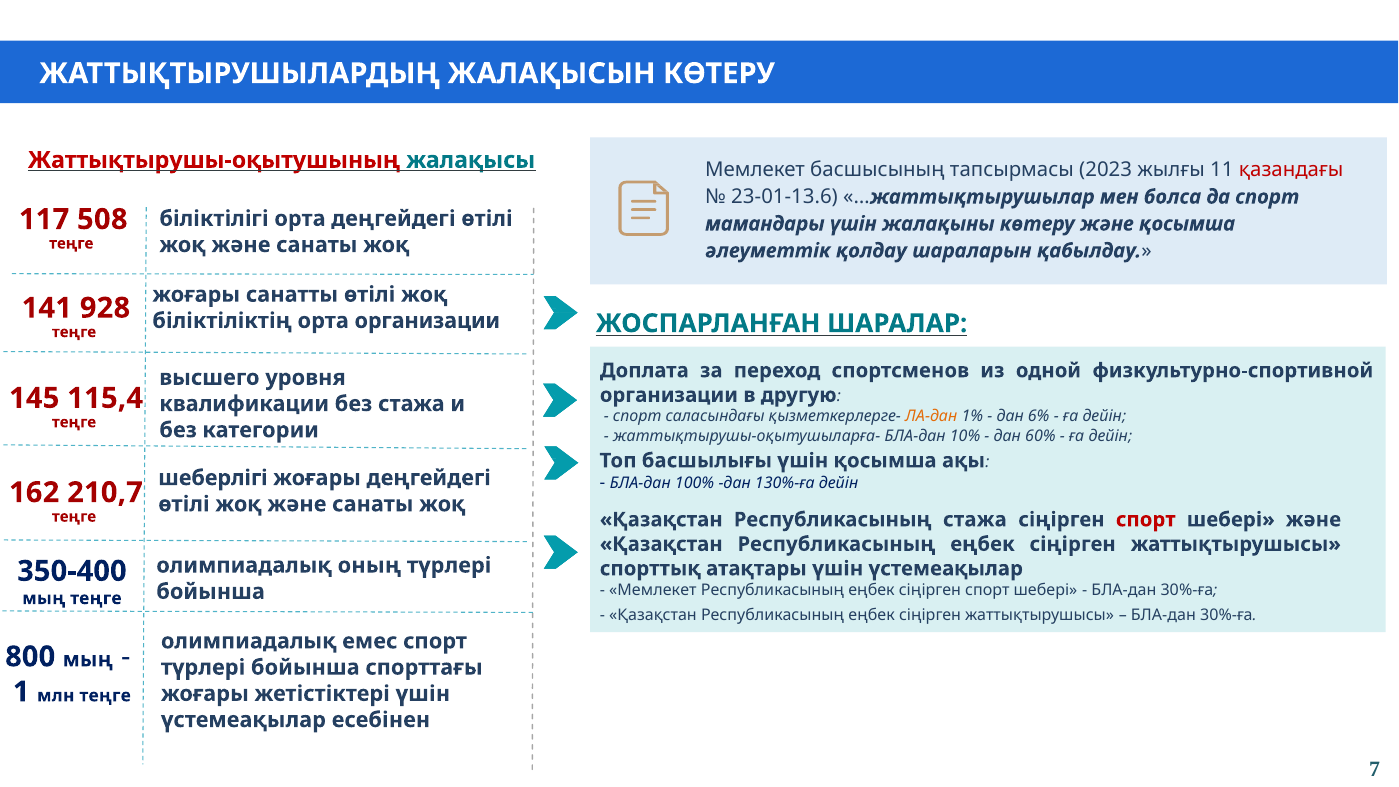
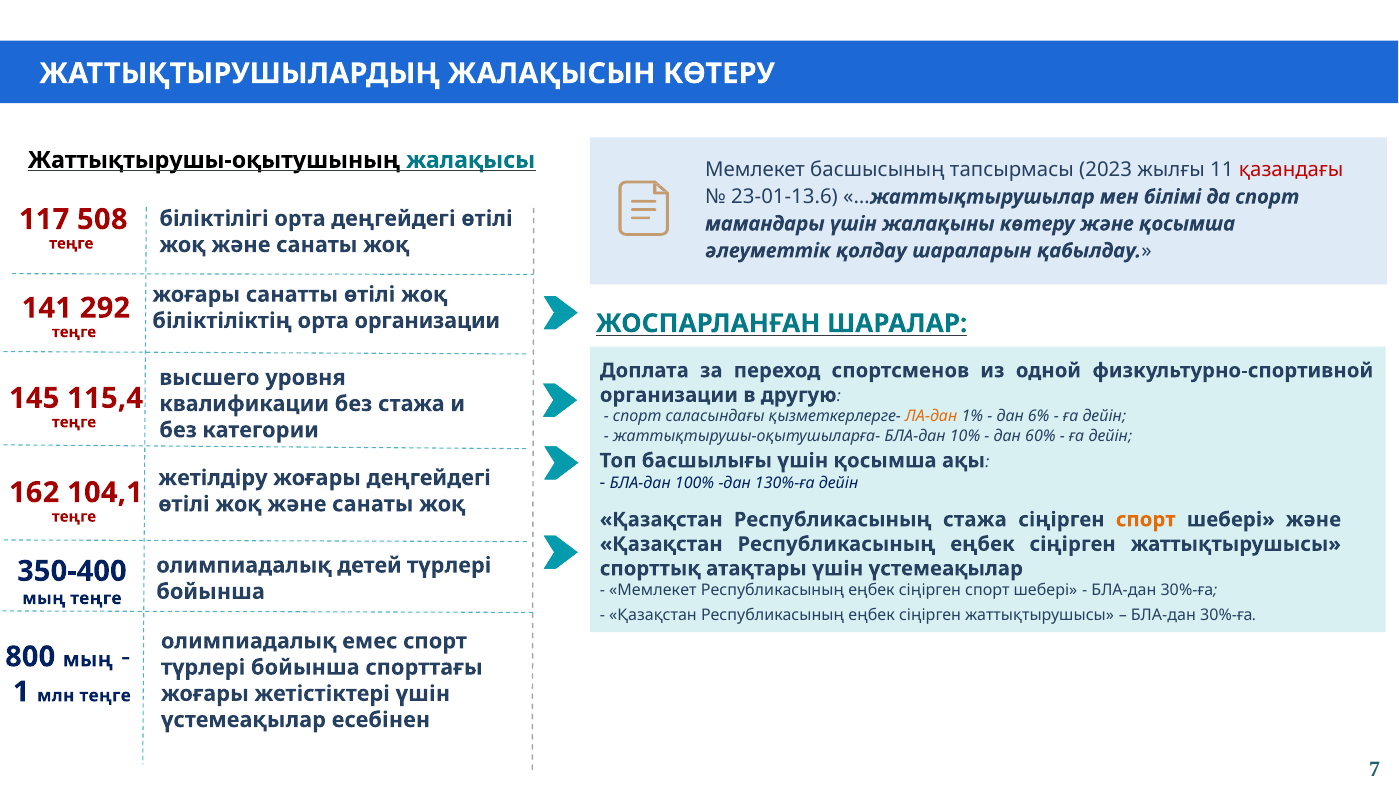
Жаттықтырушы-оқытушының colour: red -> black (214, 160)
болса: болса -> білімі (1173, 197)
928: 928 -> 292 (105, 308)
шеберлігі: шеберлігі -> жетілдіру (213, 478)
210,7: 210,7 -> 104,1 (105, 492)
спорт colour: red -> orange (1146, 520)
оның: оның -> детей (370, 565)
